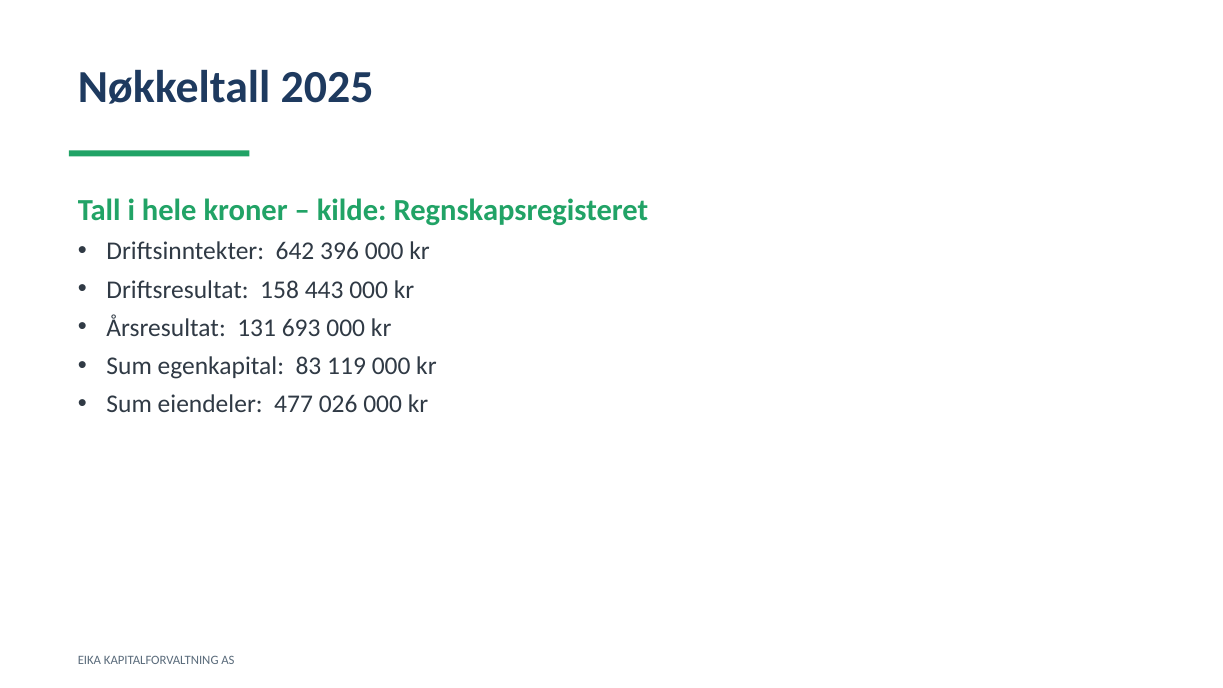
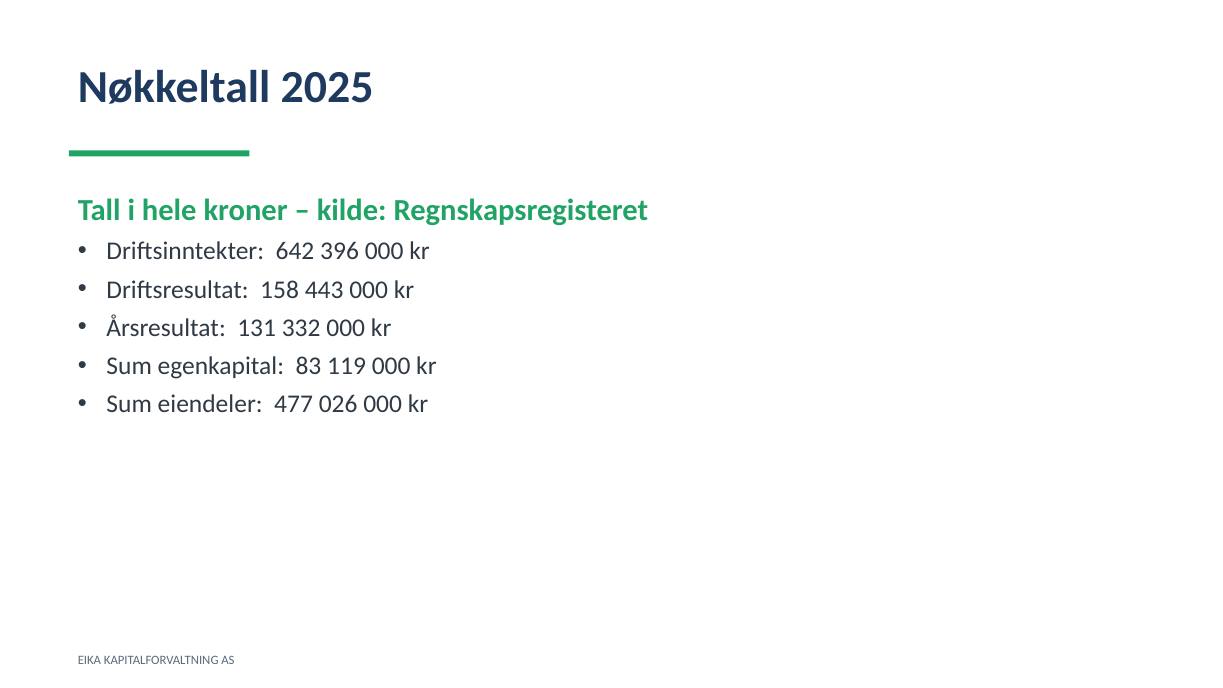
693: 693 -> 332 (301, 328)
